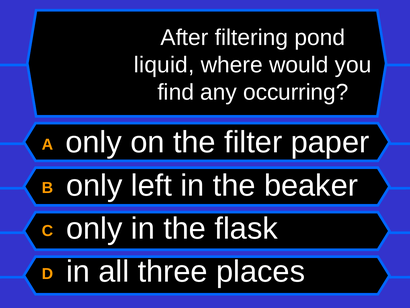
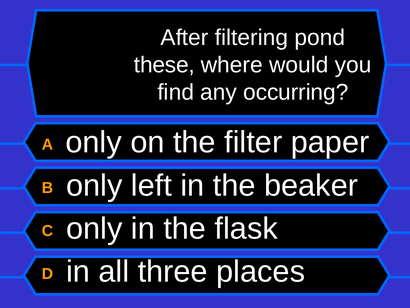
liquid: liquid -> these (164, 65)
